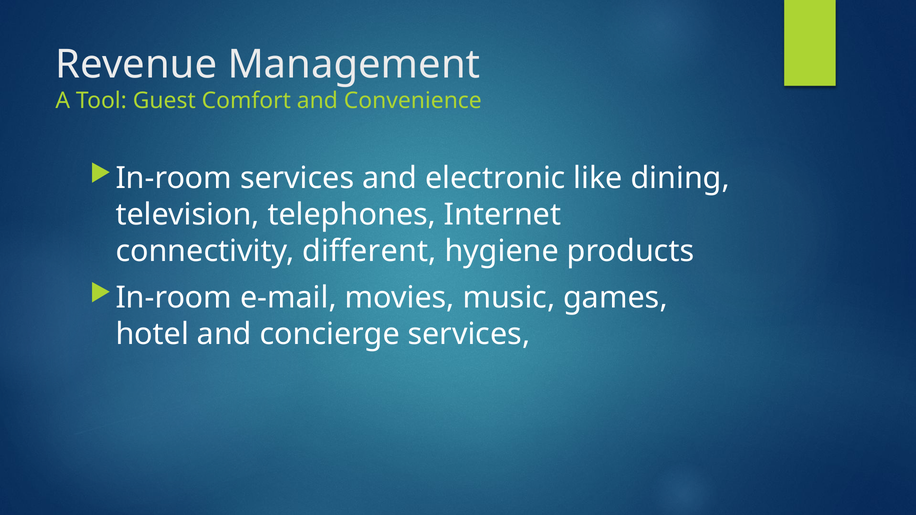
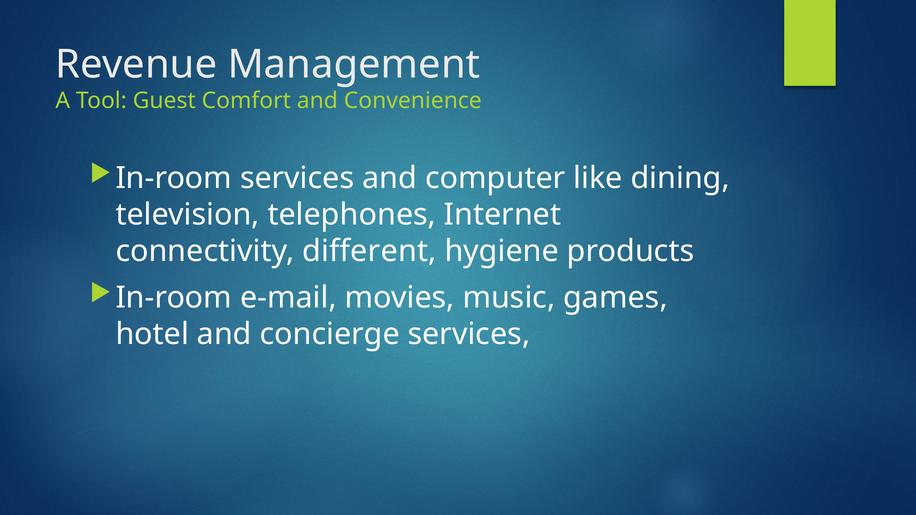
electronic: electronic -> computer (495, 178)
